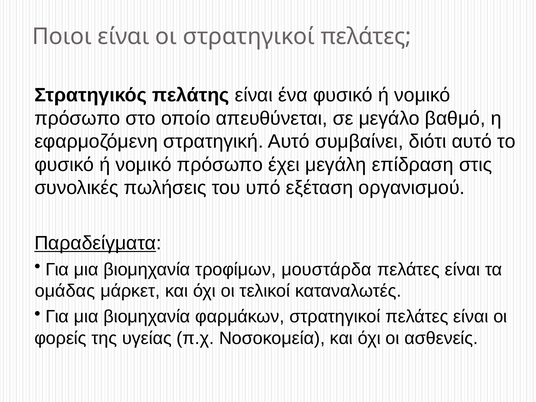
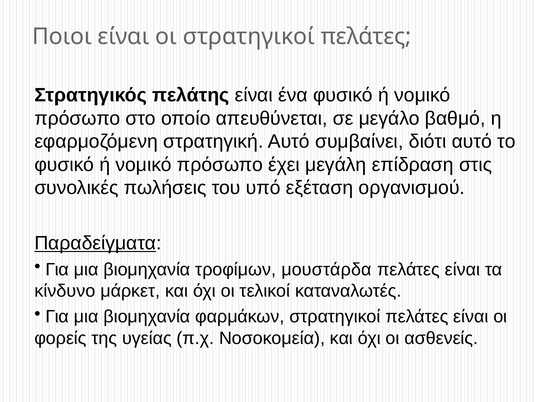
ομάδας: ομάδας -> κίνδυνο (65, 291)
